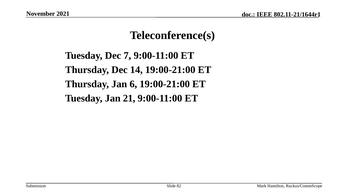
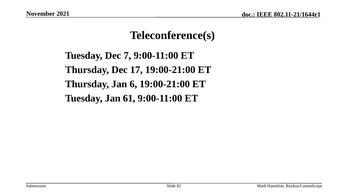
14: 14 -> 17 (136, 70)
21: 21 -> 61 (129, 98)
